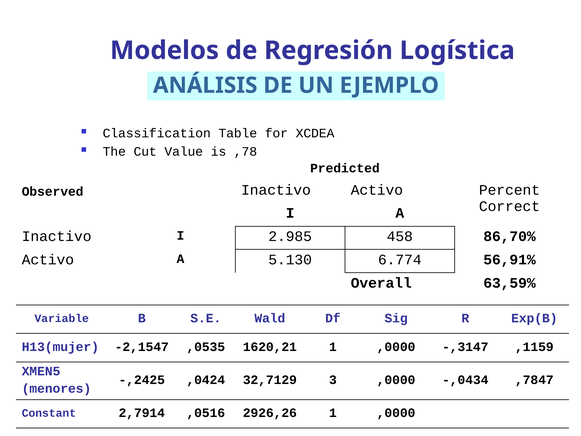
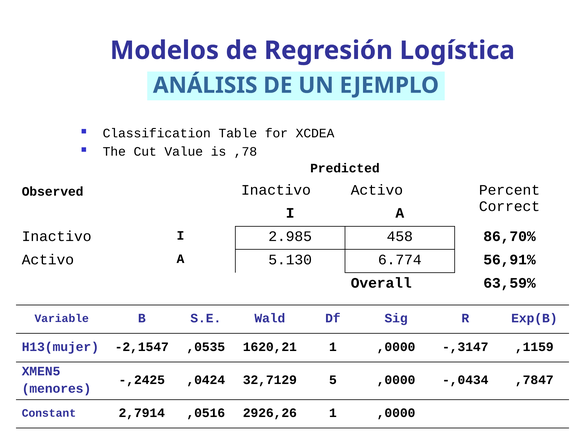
3: 3 -> 5 (333, 380)
